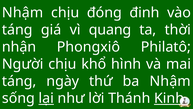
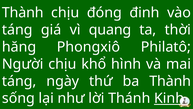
Nhậm: Nhậm -> Thành (23, 13)
nhận: nhận -> hăng (19, 47)
ba Nhậm: Nhậm -> Thành (170, 81)
lại underline: present -> none (46, 98)
